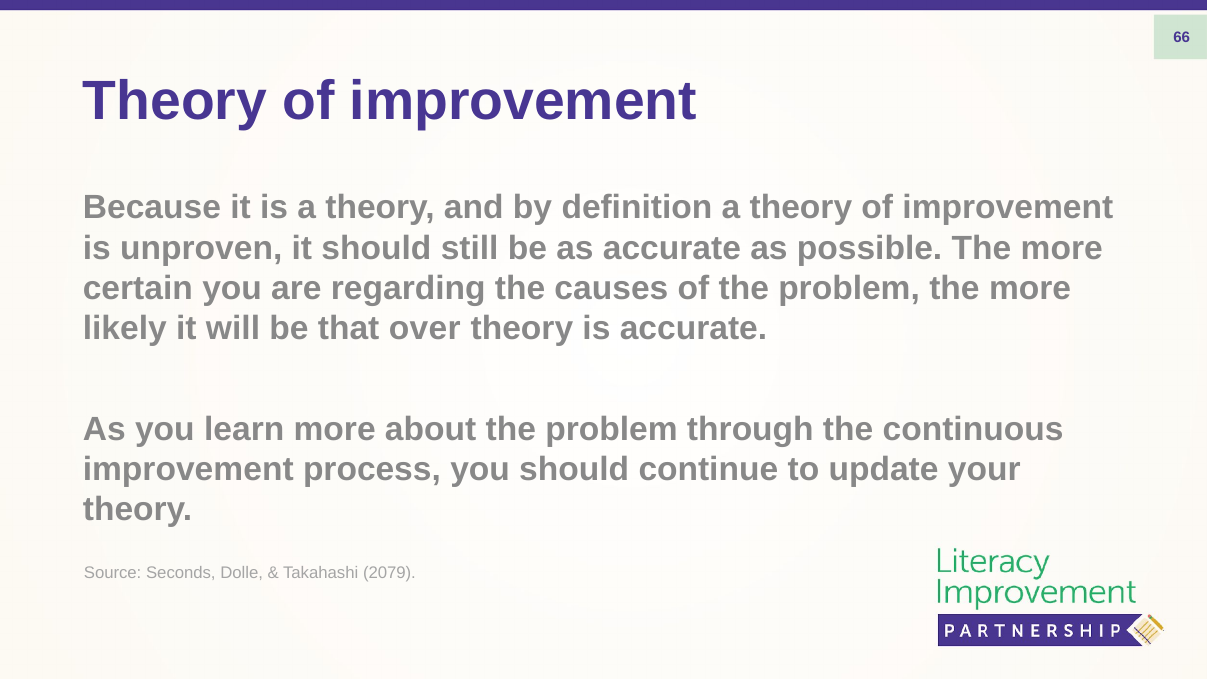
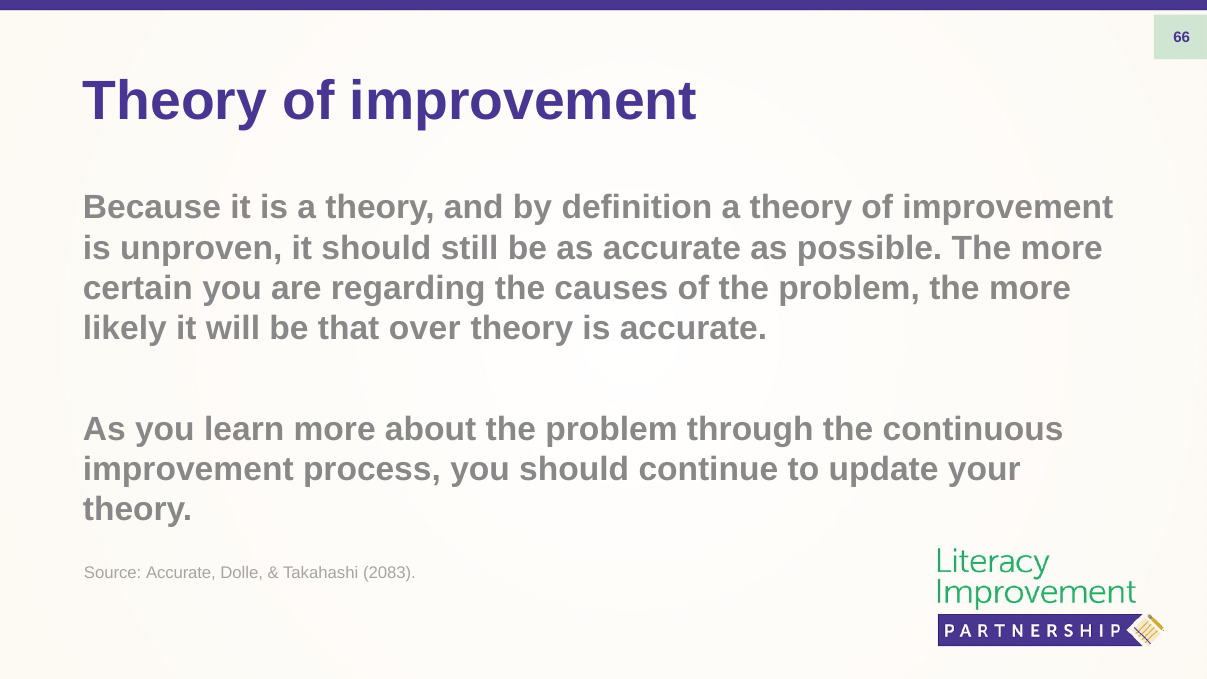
Source Seconds: Seconds -> Accurate (181, 573)
2079: 2079 -> 2083 (389, 573)
